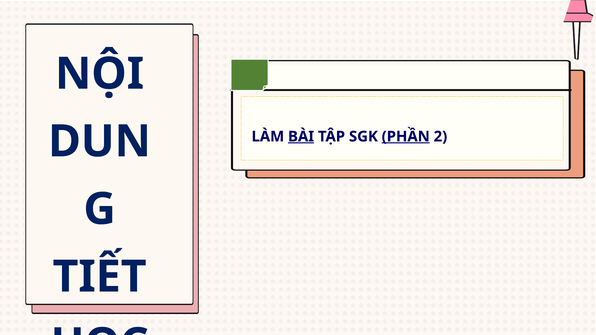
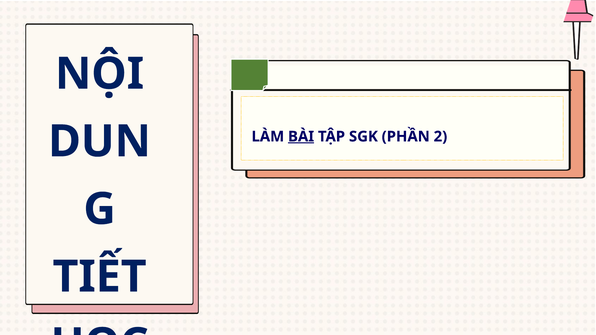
PHẦN underline: present -> none (406, 137)
